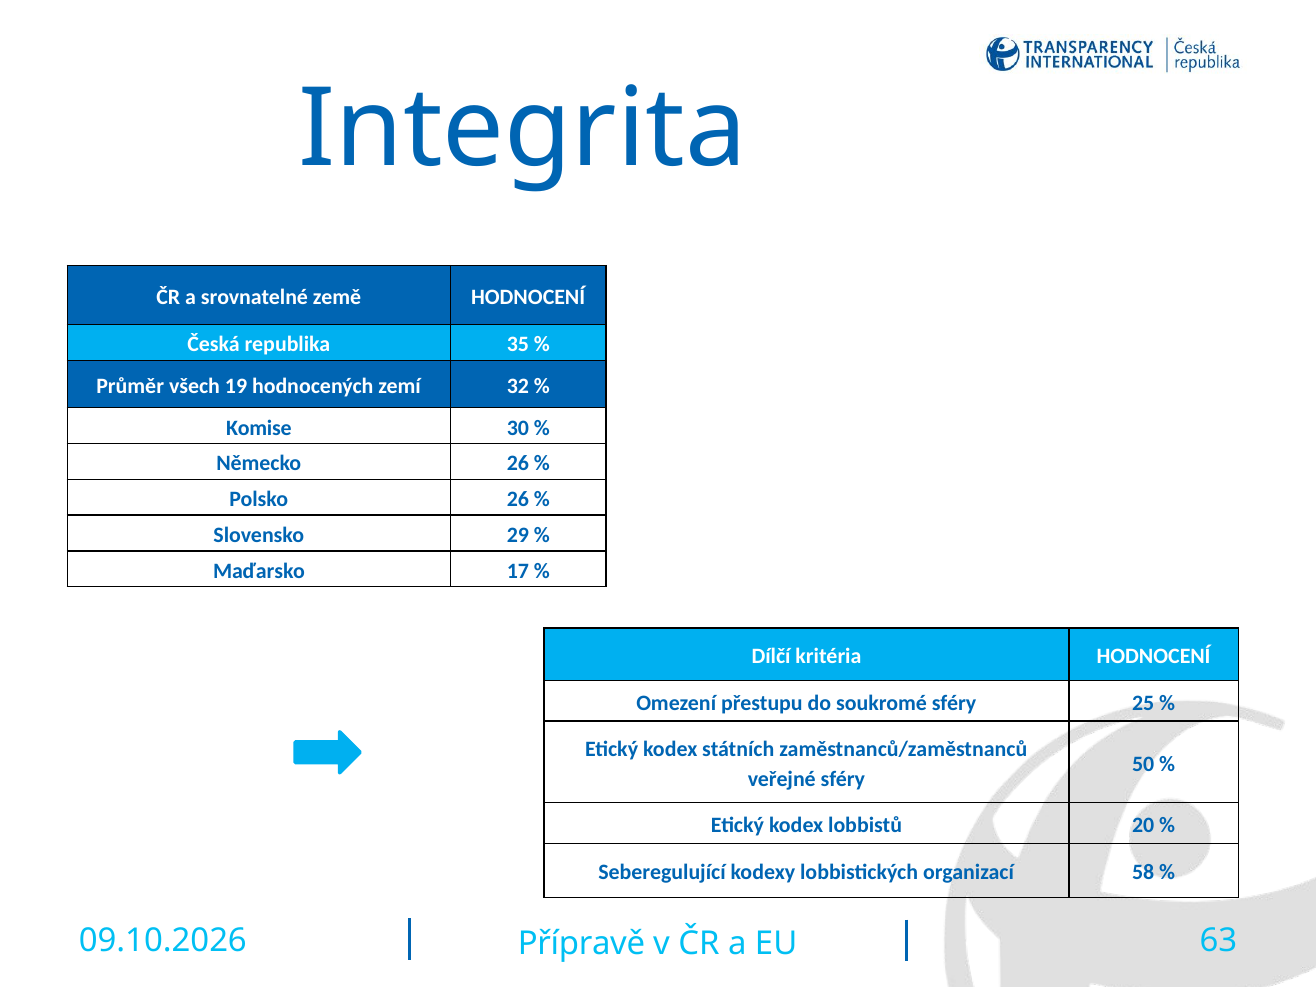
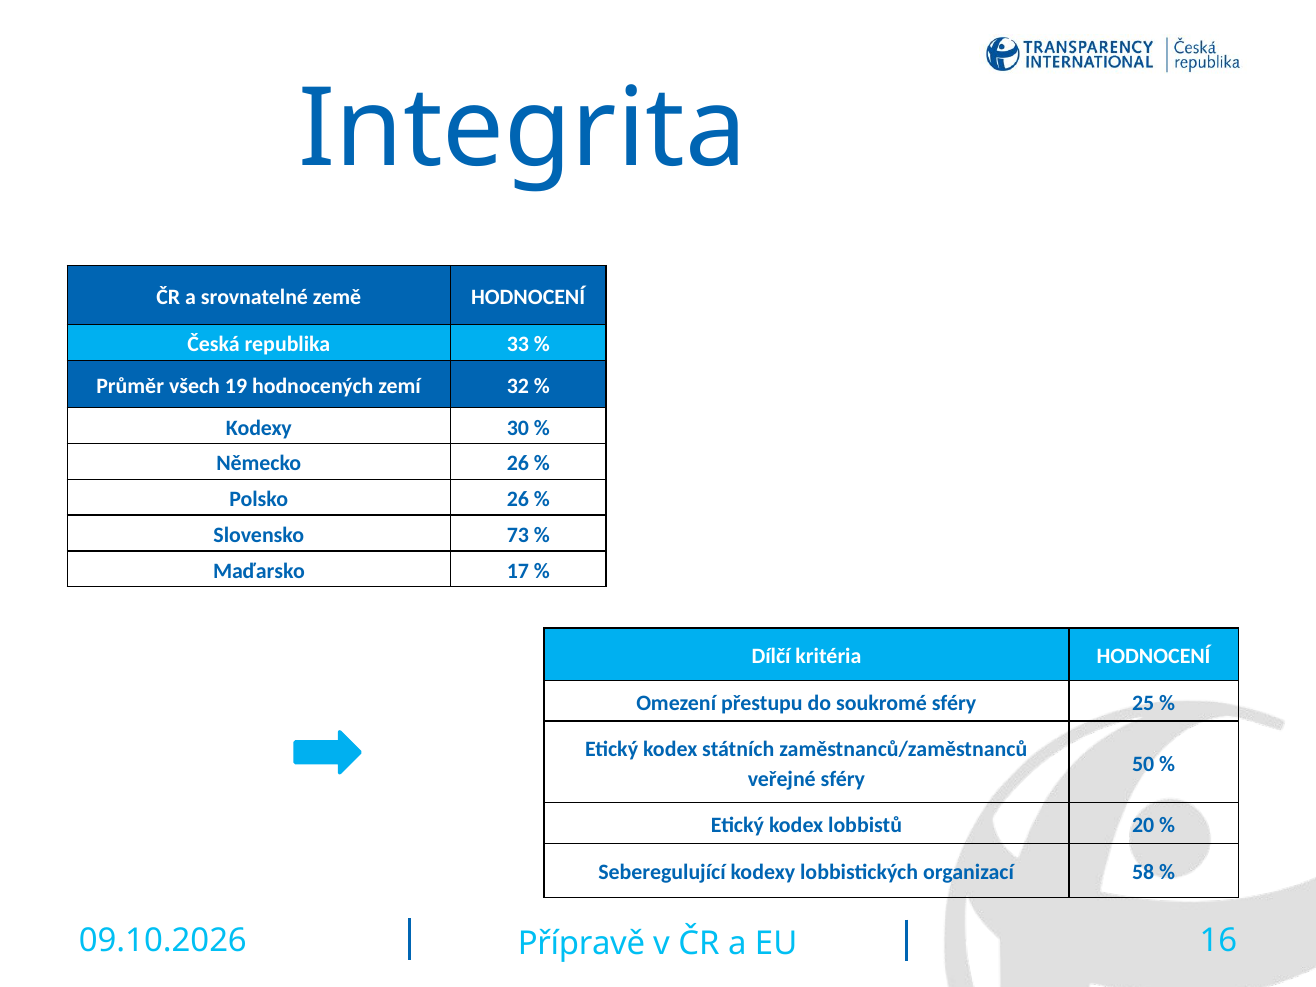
35: 35 -> 33 (518, 345)
Komise: Komise -> Kodexy (259, 428)
29: 29 -> 73 (518, 535)
63: 63 -> 16 (1218, 941)
